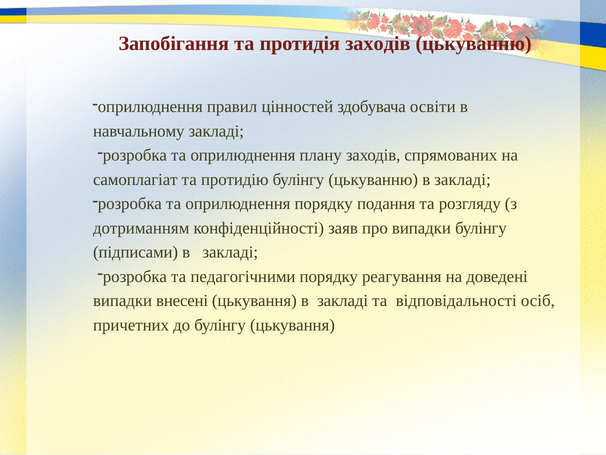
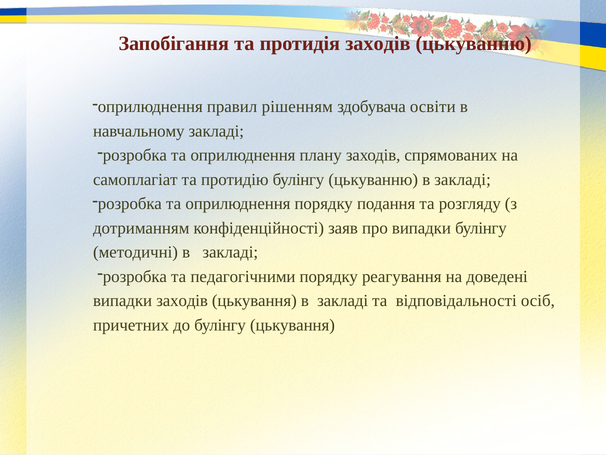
цінностей: цінностей -> рішенням (297, 107)
підписами: підписами -> методичні (136, 252)
випадки внесені: внесені -> заходів (182, 301)
